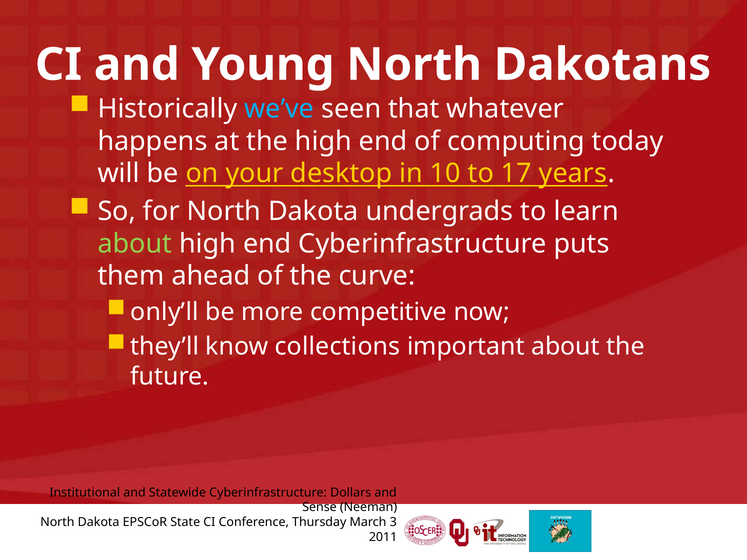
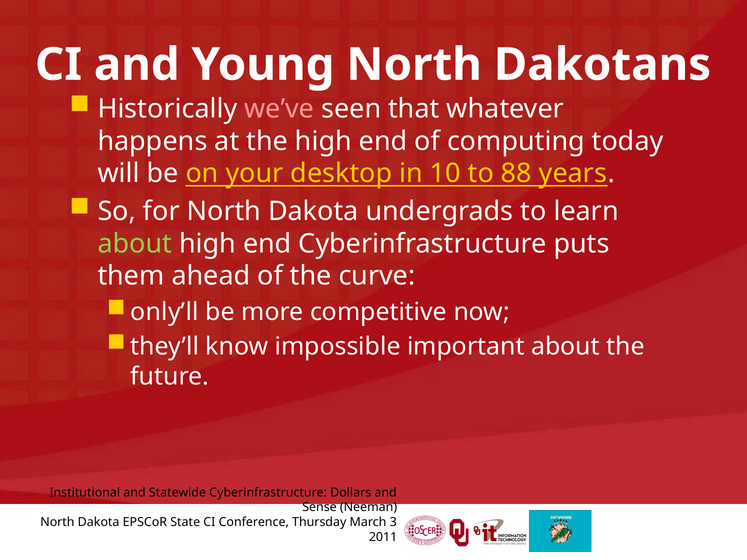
we’ve colour: light blue -> pink (279, 109)
17: 17 -> 88 (516, 174)
collections: collections -> impossible (338, 347)
